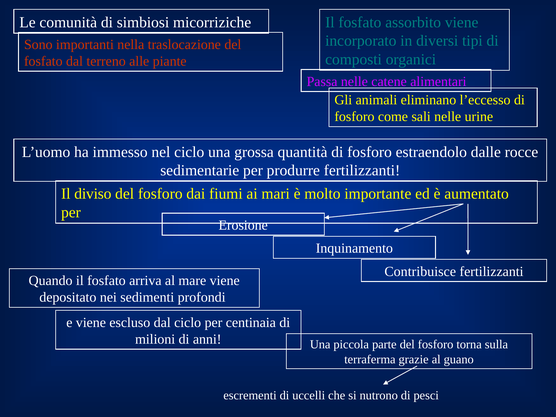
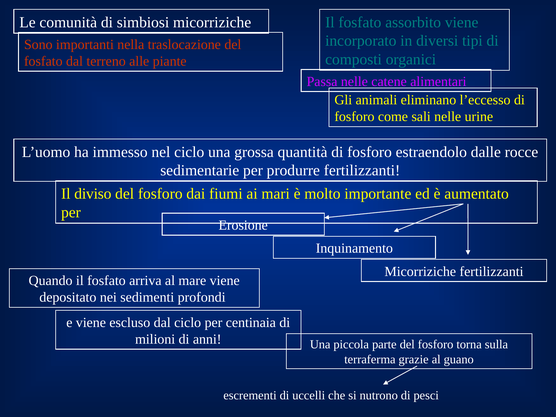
Contribuisce: Contribuisce -> Micorriziche (420, 271)
